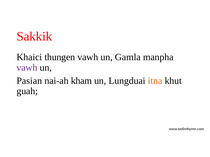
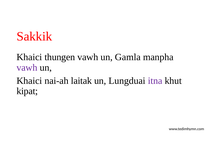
Pasian: Pasian -> Khaici (29, 81)
kham: kham -> laitak (81, 81)
itna colour: orange -> purple (155, 81)
guah: guah -> kipat (27, 91)
